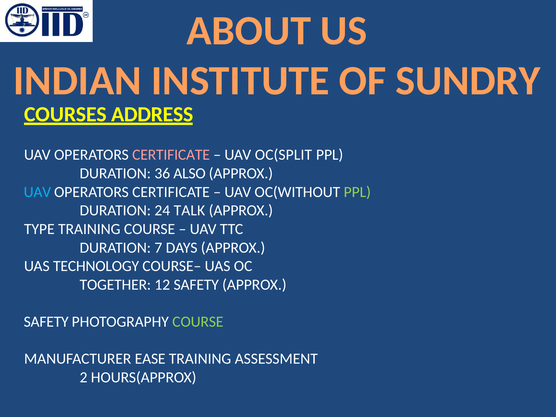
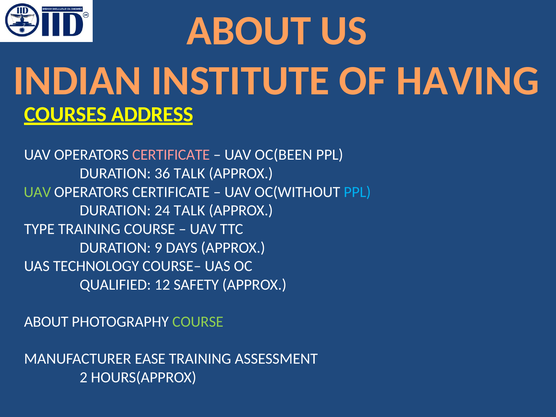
SUNDRY: SUNDRY -> HAVING (468, 81)
OC(SPLIT: OC(SPLIT -> OC(BEEN (283, 155)
36 ALSO: ALSO -> TALK (189, 173)
UAV colour: light blue -> light green (37, 192)
PPL colour: light green -> light blue (357, 192)
7: 7 -> 9 (158, 248)
TOGETHER: TOGETHER -> QUALIFIED (115, 285)
SAFETY: SAFETY -> ABOUT (46, 322)
